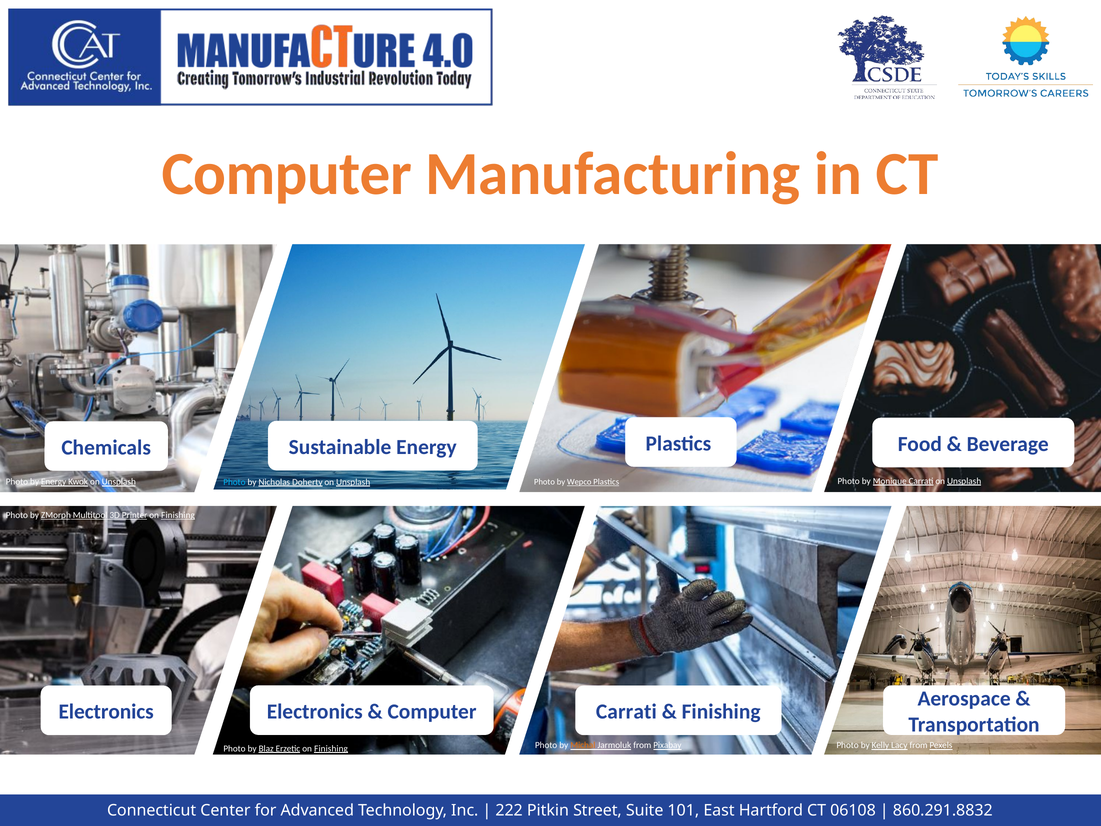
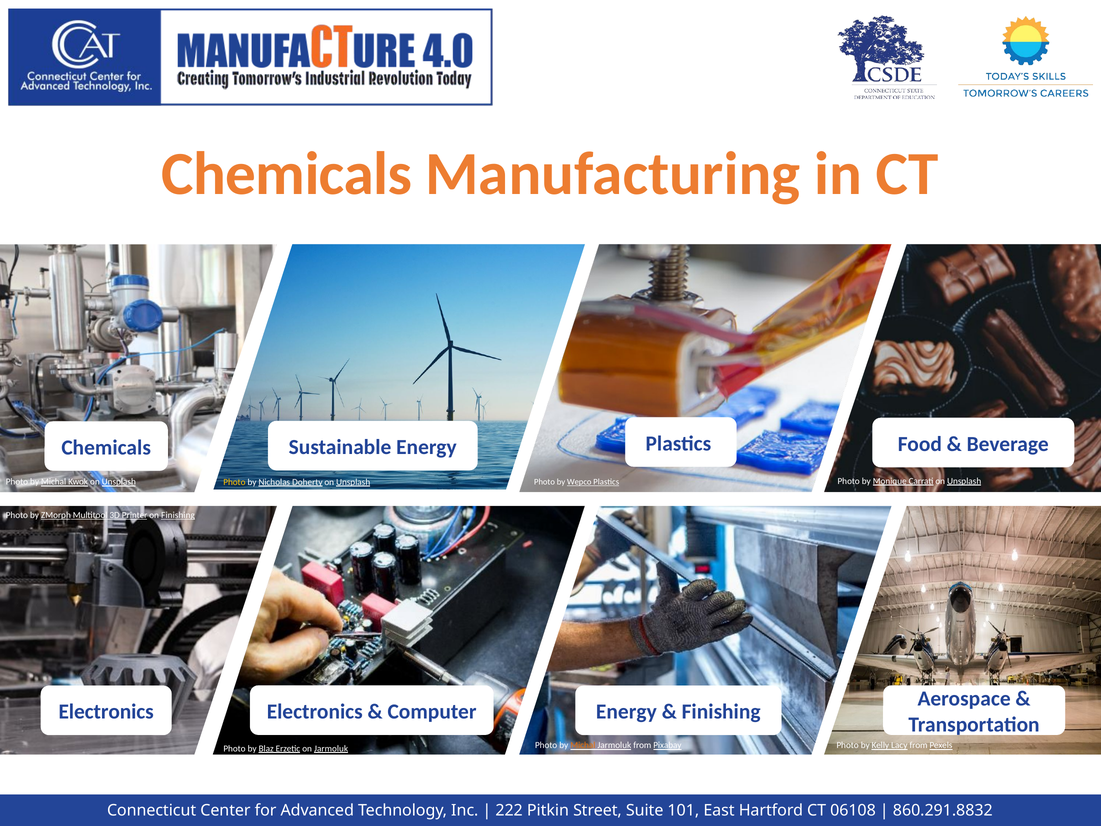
Computer: Computer -> Chemicals (287, 174)
Energy: Energy -> Michal (54, 482)
Photo colour: light blue -> yellow (234, 482)
Carrati: Carrati -> Energy (626, 712)
Erzetic on Finishing: Finishing -> Jarmoluk (331, 748)
